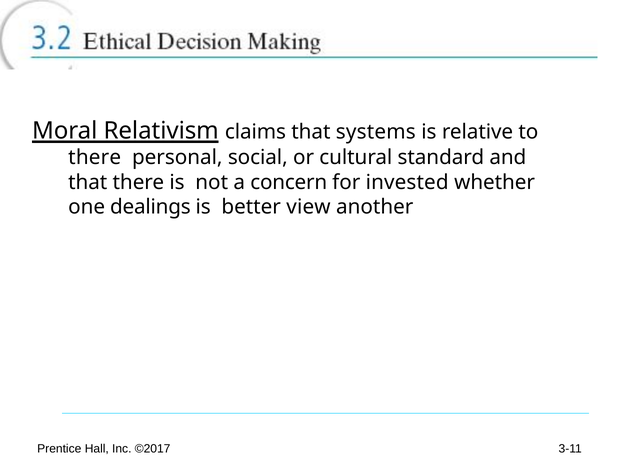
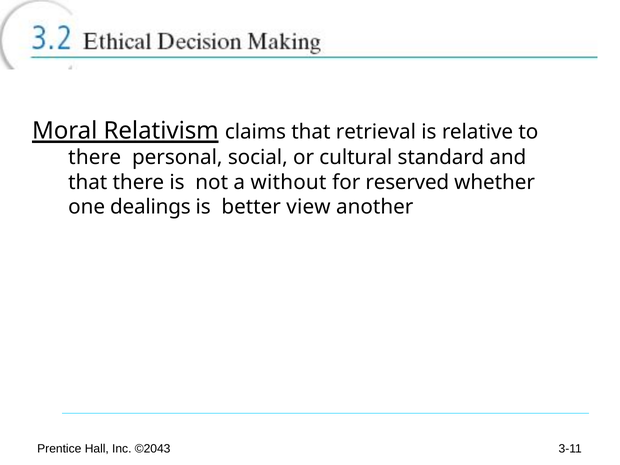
systems: systems -> retrieval (376, 132)
concern: concern -> without (289, 182)
invested: invested -> reserved (407, 182)
©2017: ©2017 -> ©2043 (153, 449)
